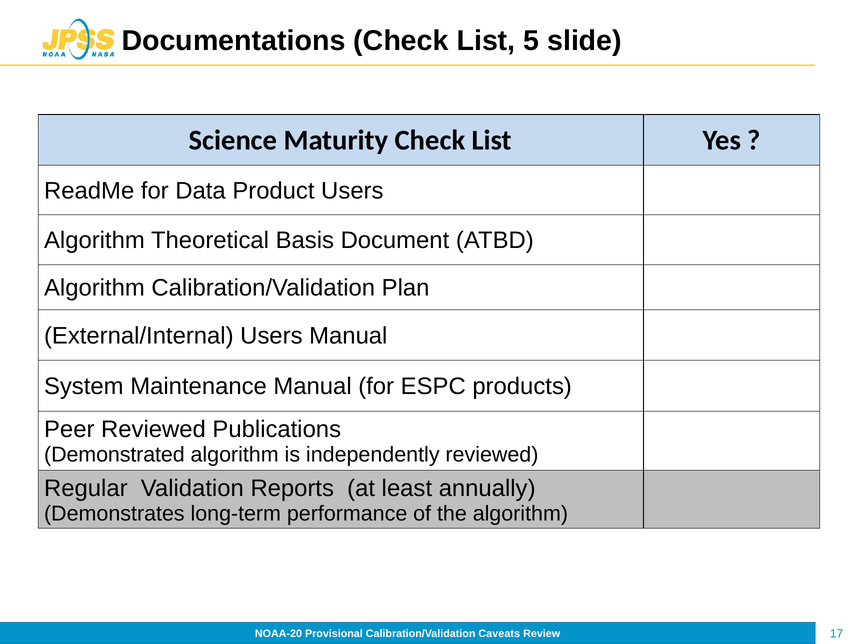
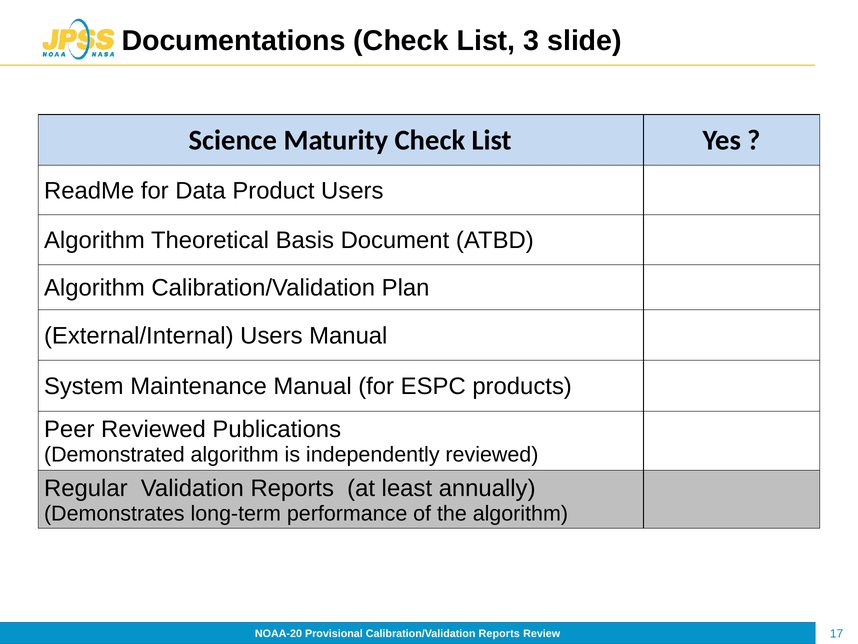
5: 5 -> 3 (531, 41)
Calibration/Validation Caveats: Caveats -> Reports (499, 633)
